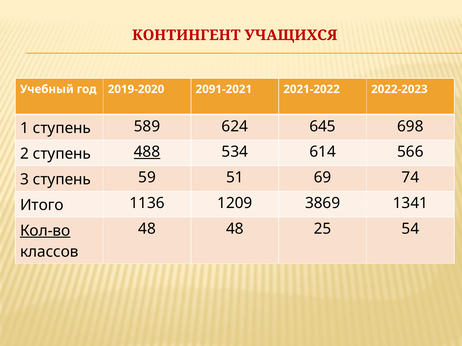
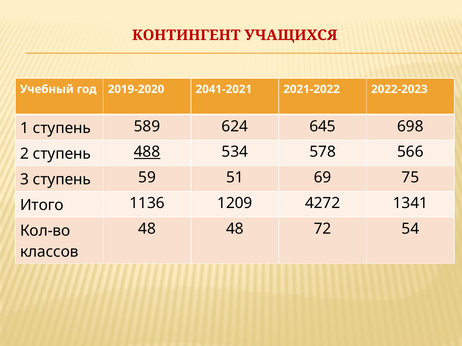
2091-2021: 2091-2021 -> 2041-2021 (224, 89)
614: 614 -> 578 (323, 152)
74: 74 -> 75 (410, 178)
3869: 3869 -> 4272 (323, 203)
25: 25 -> 72 (323, 229)
Кол-во underline: present -> none (45, 231)
